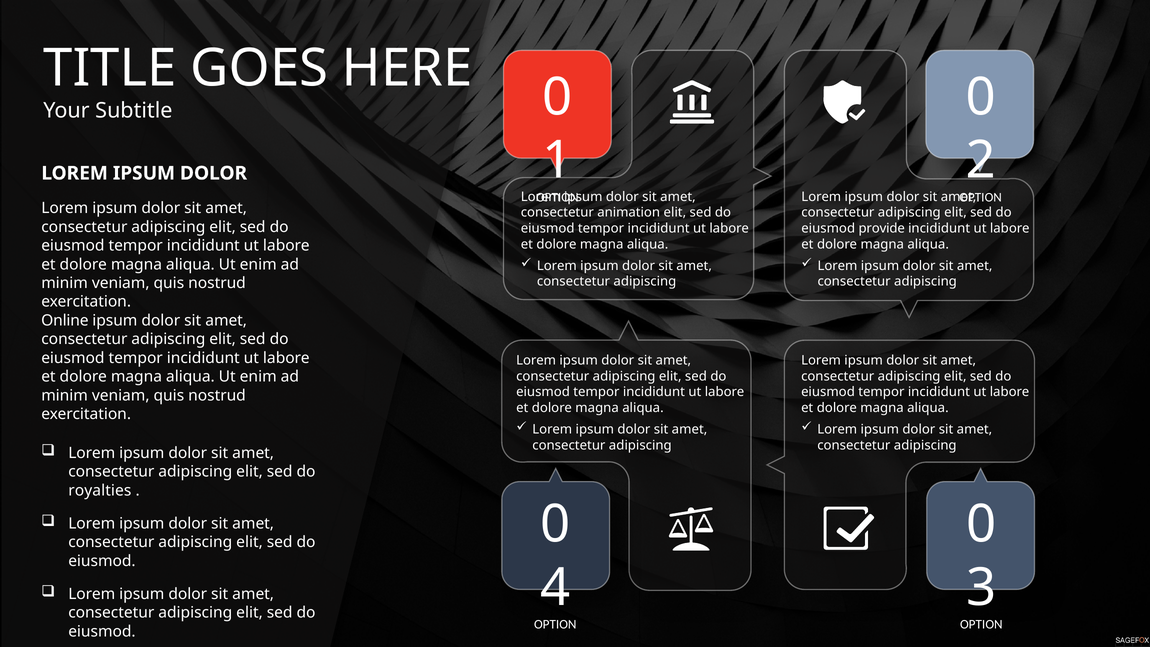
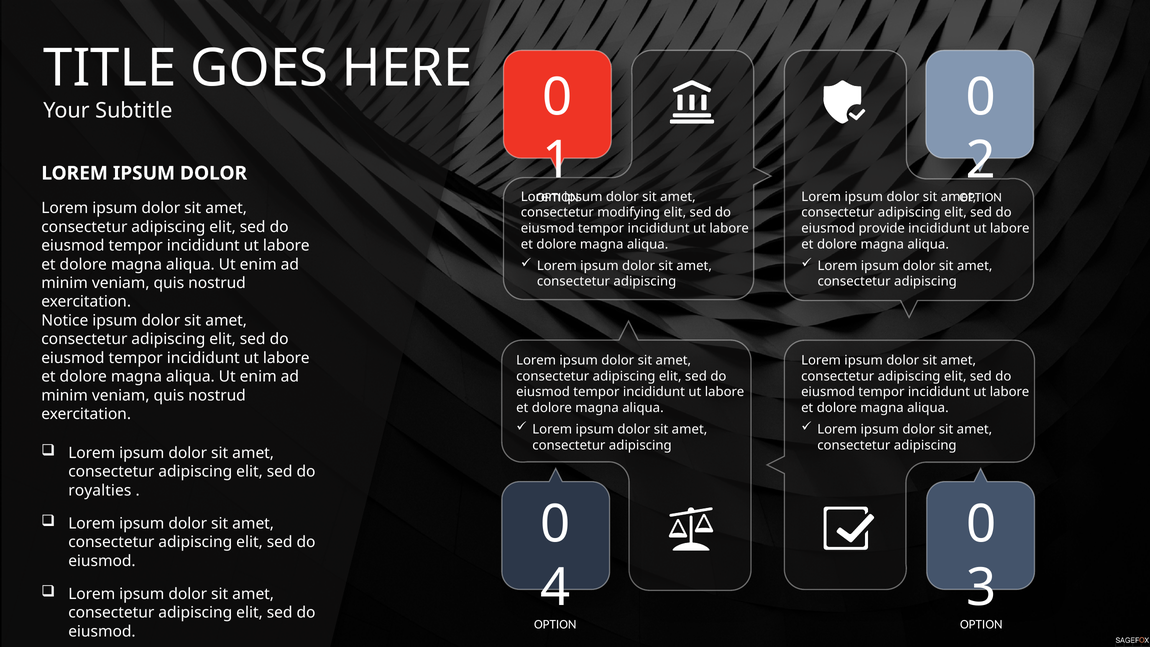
animation: animation -> modifying (629, 213)
Online: Online -> Notice (65, 320)
